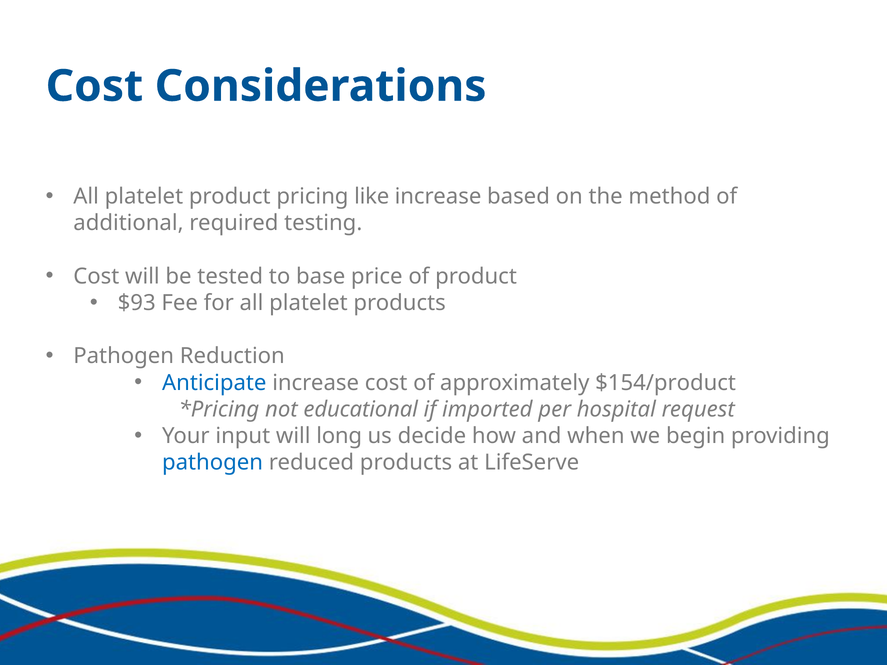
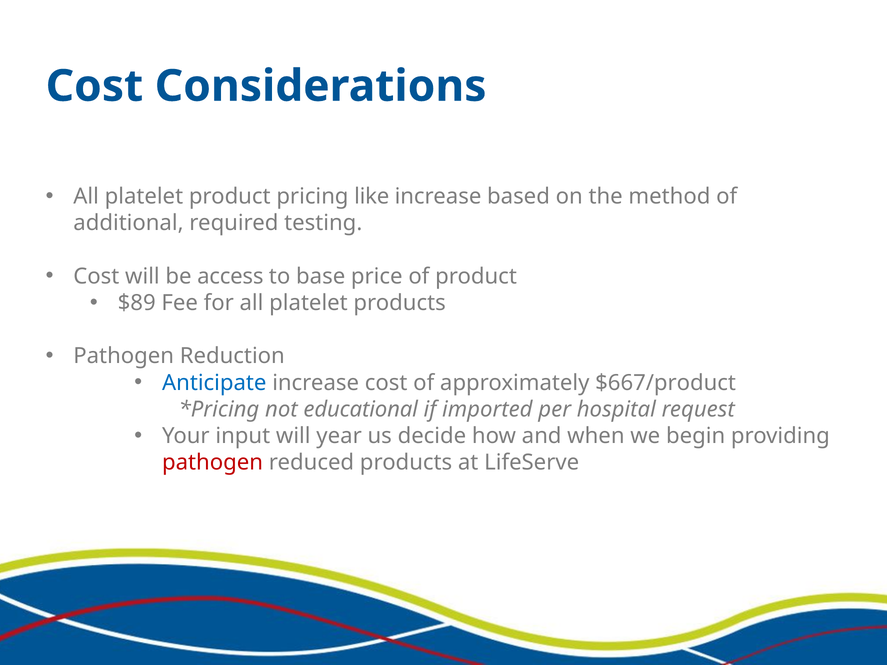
tested: tested -> access (230, 276)
$93: $93 -> $89 (137, 303)
$154/product: $154/product -> $667/product (666, 383)
long: long -> year (339, 436)
pathogen colour: blue -> red (213, 463)
